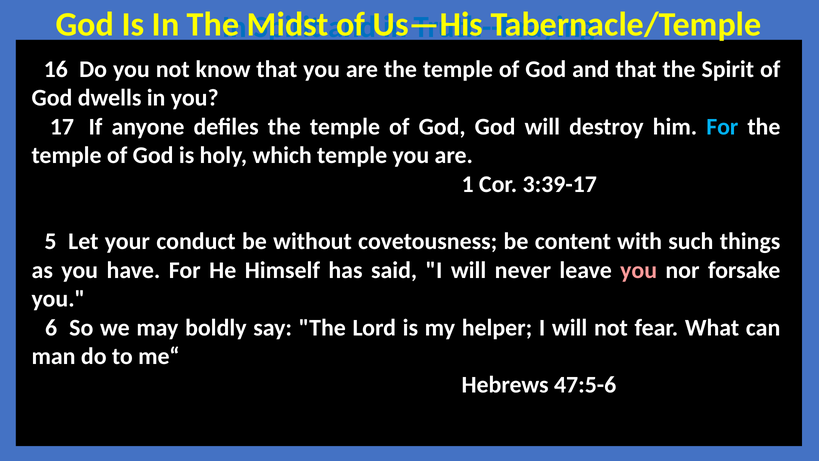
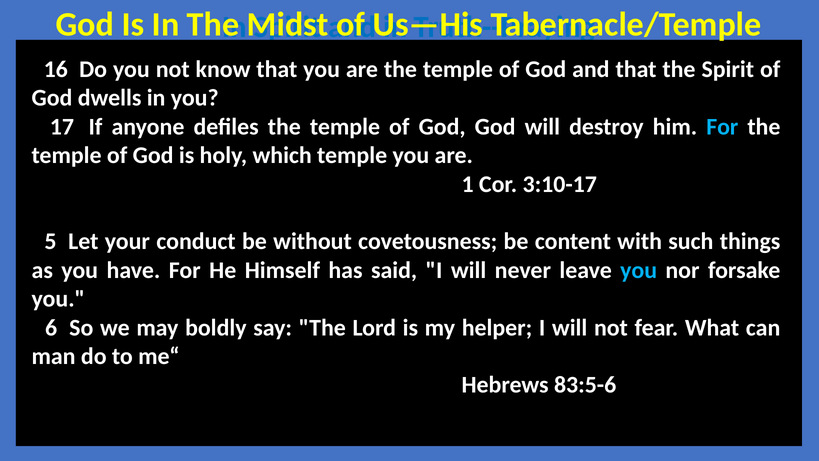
3:39-17: 3:39-17 -> 3:10-17 (560, 184)
you colour: pink -> light blue (639, 270)
47:5-6: 47:5-6 -> 83:5-6 (585, 385)
